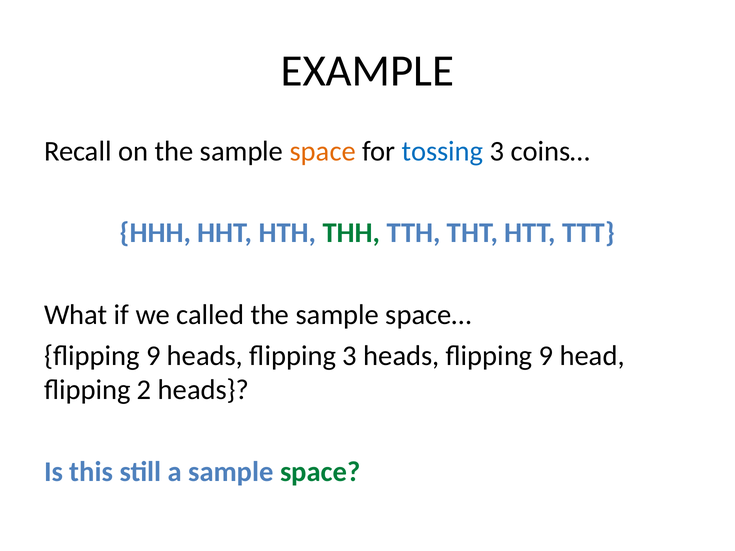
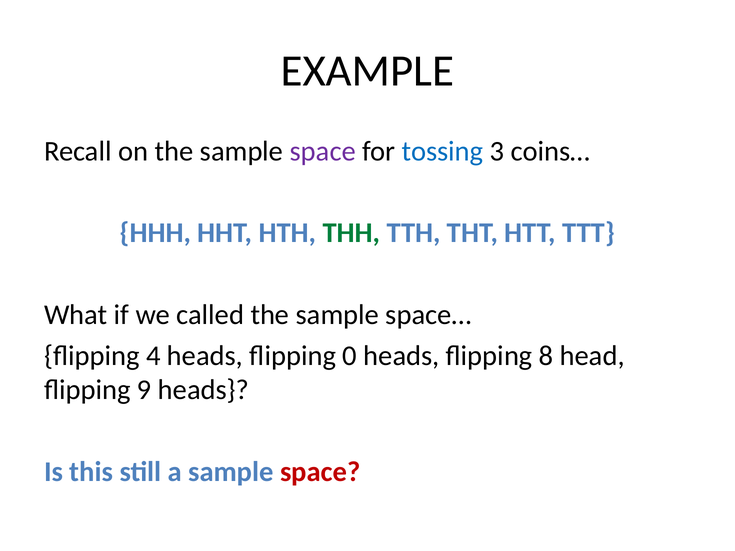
space colour: orange -> purple (323, 151)
9: 9 -> 4 (153, 356)
flipping 3: 3 -> 0 (350, 356)
heads flipping 9: 9 -> 8 (546, 356)
2: 2 -> 9 (144, 390)
space colour: green -> red (320, 472)
